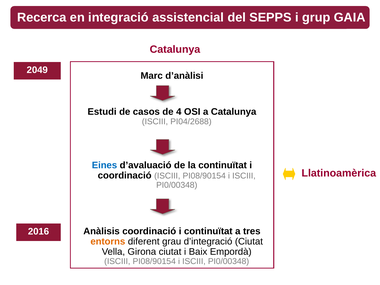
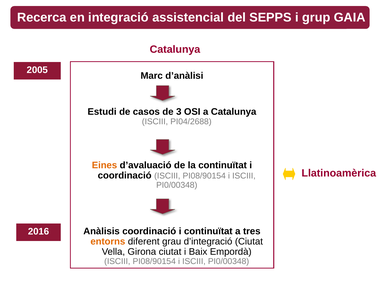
2049: 2049 -> 2005 (37, 70)
4: 4 -> 3 (179, 112)
Eines colour: blue -> orange (104, 165)
